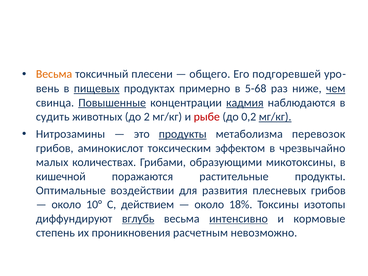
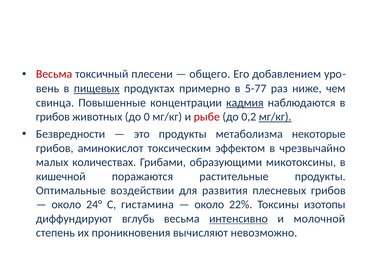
Весьма colour: orange -> red (54, 74)
подгоревшей: подгоревшей -> добавлением (287, 74)
5-68: 5-68 -> 5-77 (256, 89)
чем underline: present -> none (336, 89)
Повышенные underline: present -> none (112, 103)
судить: судить -> грибов (53, 117)
2: 2 -> 0 (147, 117)
Нитрозамины: Нитрозамины -> Безвредности (71, 134)
продукты underline: present -> none (183, 134)
перевозок: перевозок -> некоторые (319, 134)
10°: 10° -> 24° (94, 205)
действием: действием -> гистамина (147, 205)
18%: 18% -> 22% (241, 205)
вглубь underline: present -> none (138, 219)
кормовые: кормовые -> молочной (319, 219)
расчетным: расчетным -> вычисляют (201, 233)
